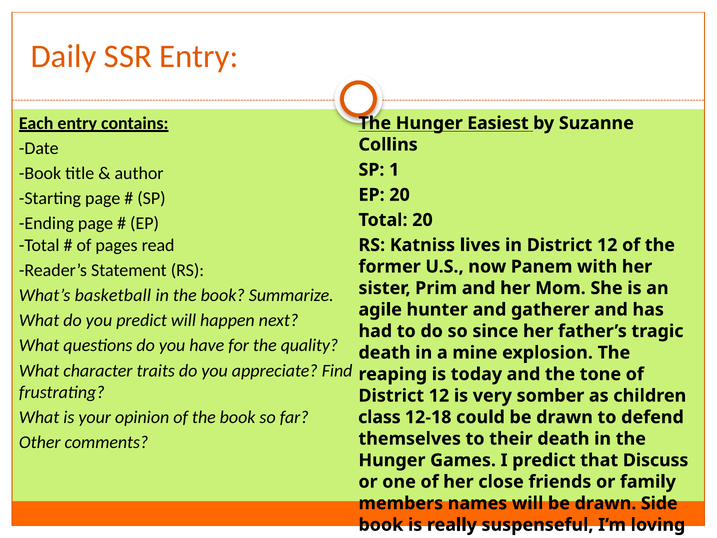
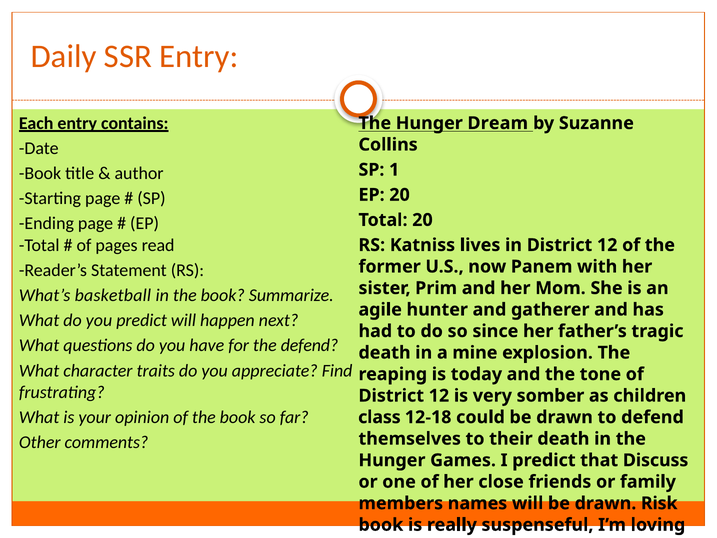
Easiest: Easiest -> Dream (498, 123)
the quality: quality -> defend (309, 345)
Side: Side -> Risk (659, 503)
